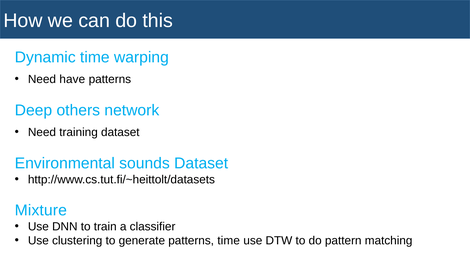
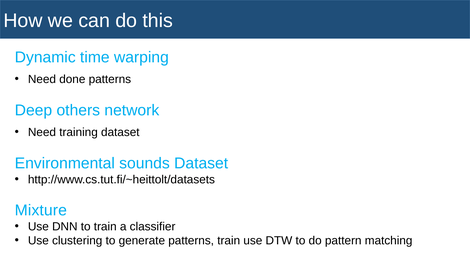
have: have -> done (72, 79)
patterns time: time -> train (229, 240)
